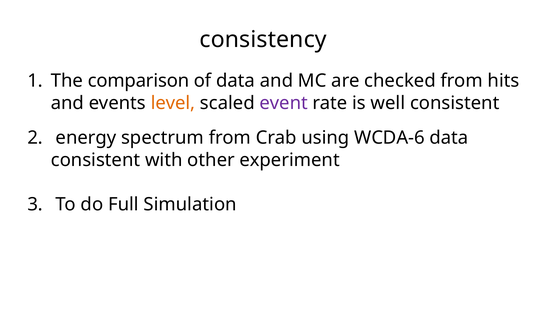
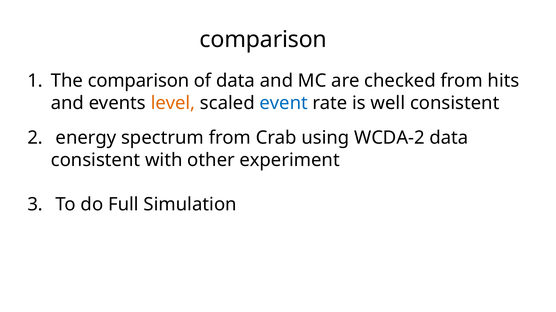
consistency: consistency -> comparison (263, 40)
event colour: purple -> blue (284, 103)
WCDA-6: WCDA-6 -> WCDA-2 (389, 138)
